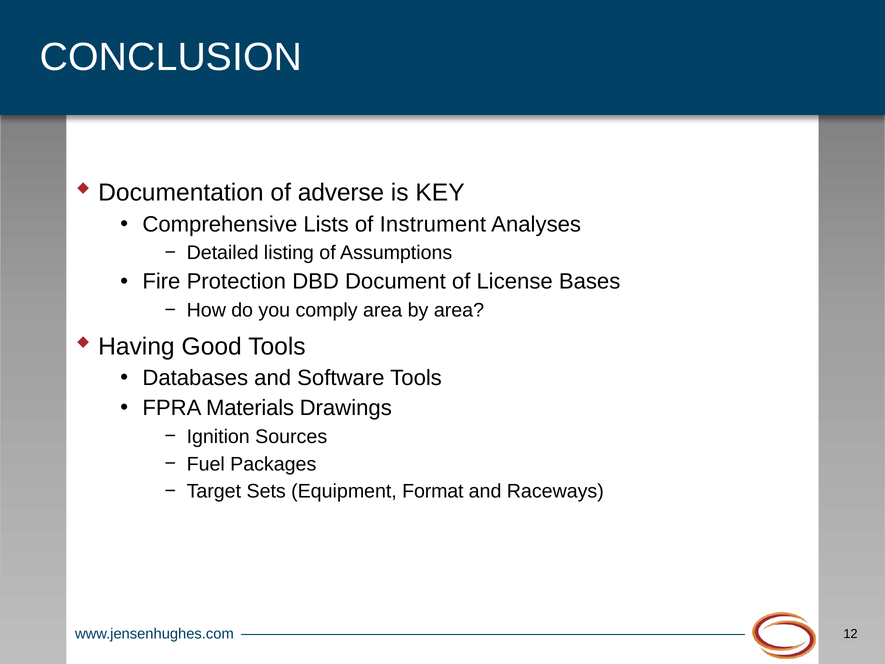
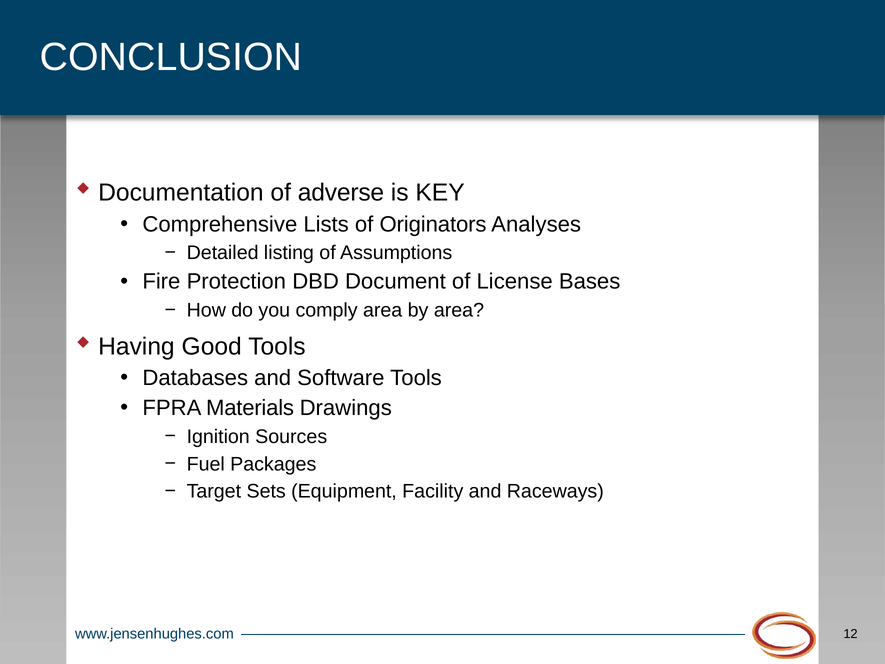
Instrument: Instrument -> Originators (433, 224)
Format: Format -> Facility (433, 491)
